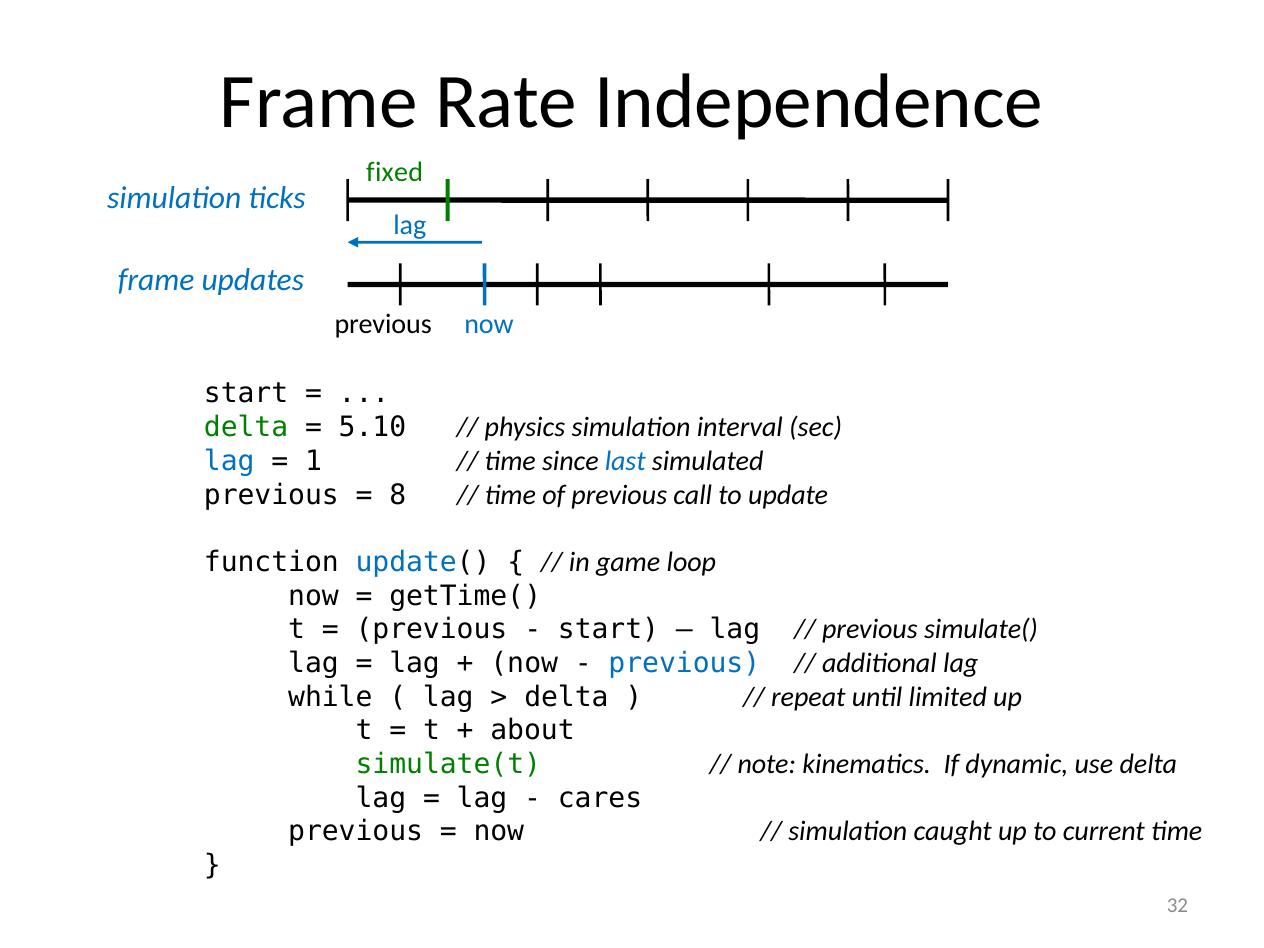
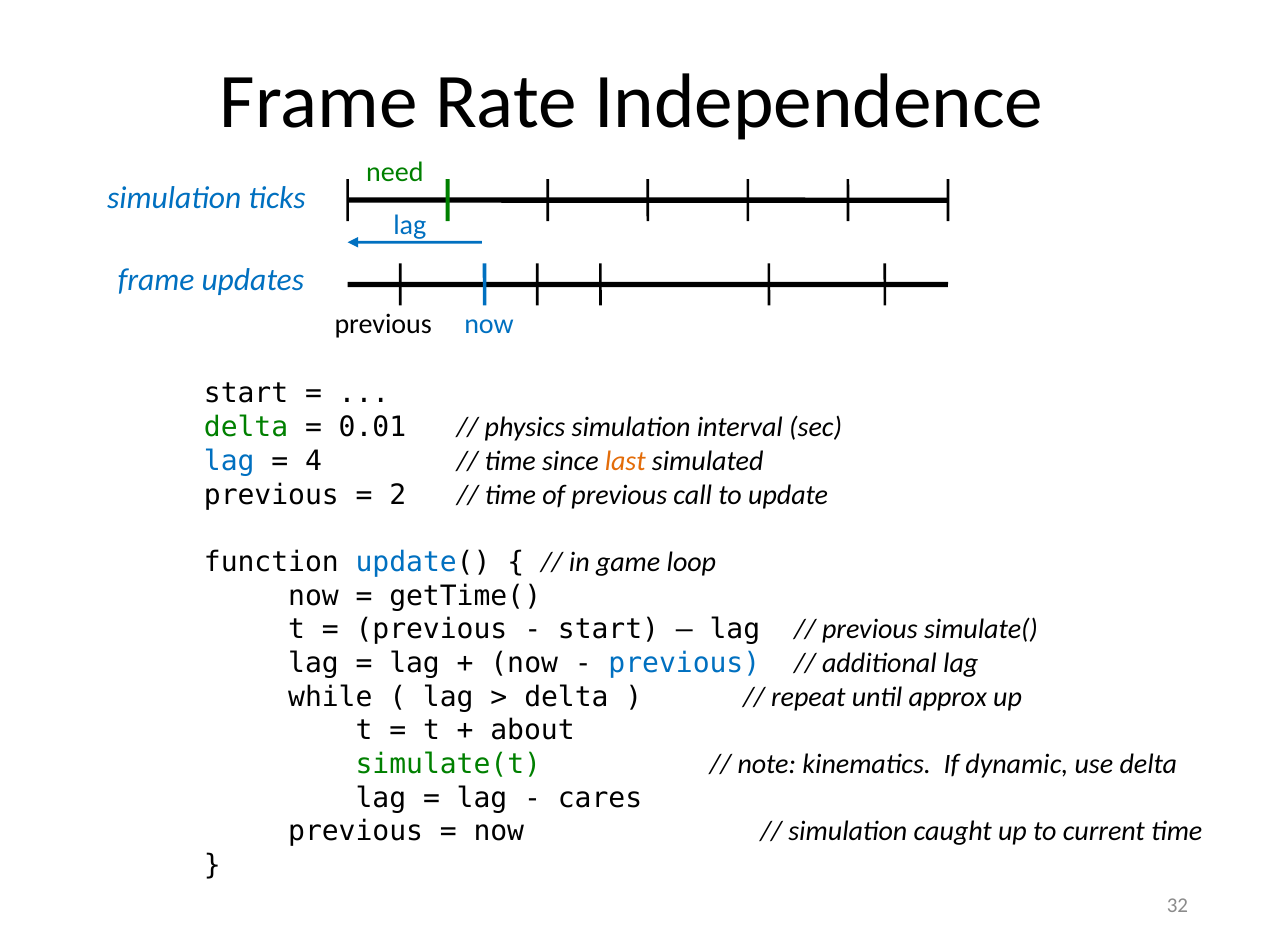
fixed: fixed -> need (395, 172)
5.10: 5.10 -> 0.01 (372, 427)
1: 1 -> 4 (313, 461)
last colour: blue -> orange (625, 461)
8: 8 -> 2 (398, 495)
limited: limited -> approx (948, 697)
